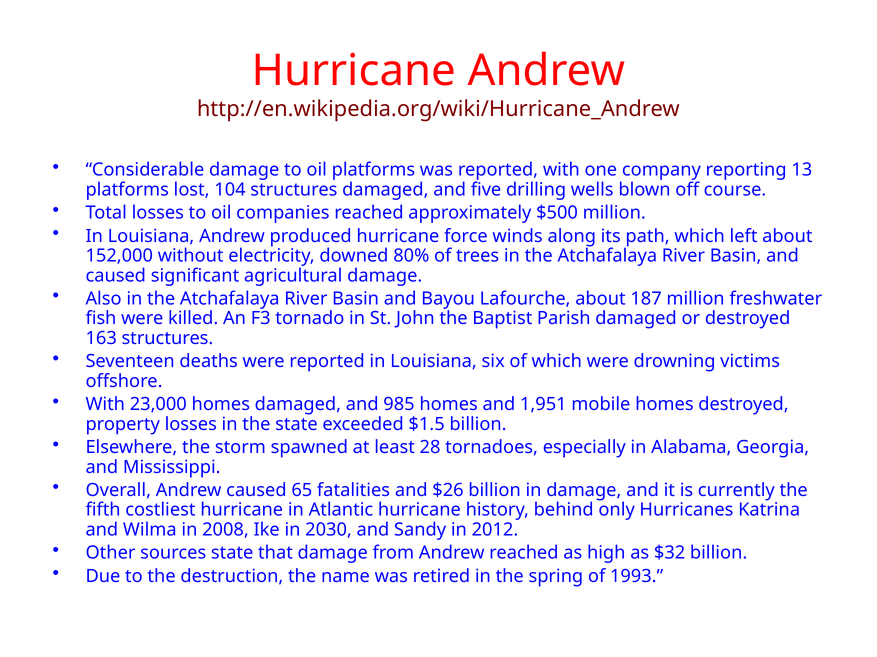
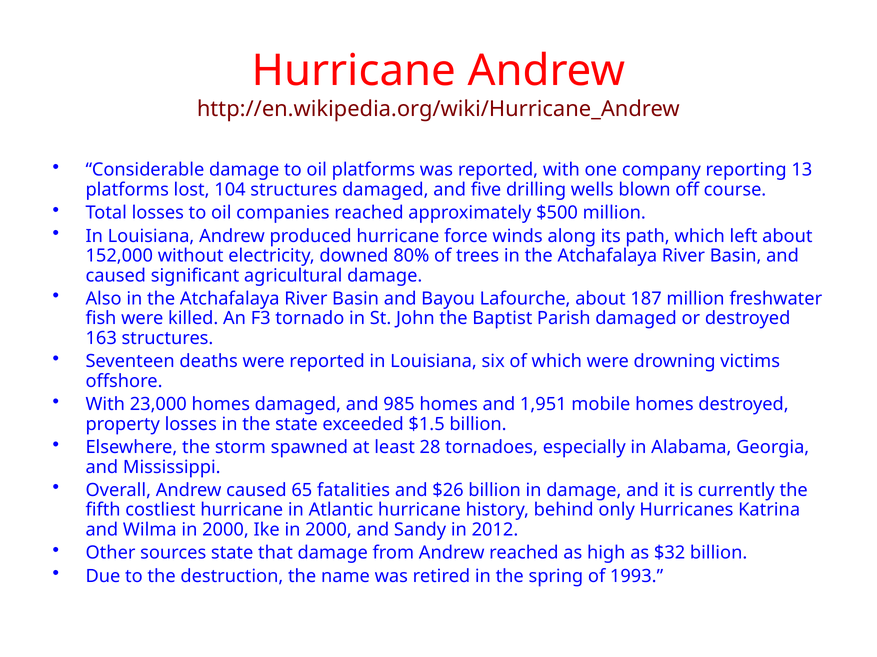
Wilma in 2008: 2008 -> 2000 (225, 530)
Ike in 2030: 2030 -> 2000 (329, 530)
